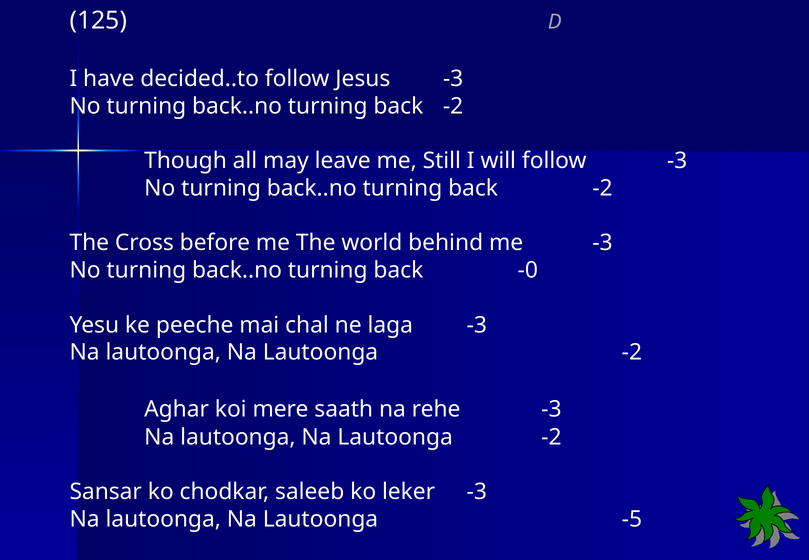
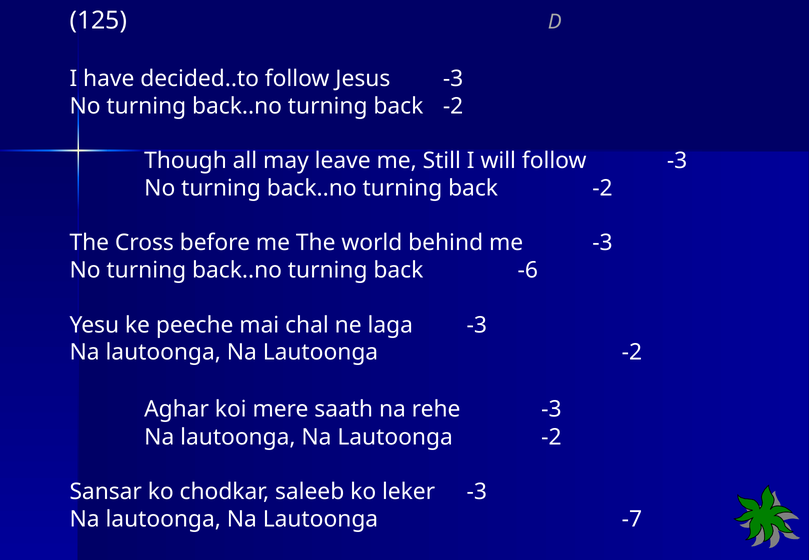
-0: -0 -> -6 (528, 270)
-5: -5 -> -7 (632, 519)
